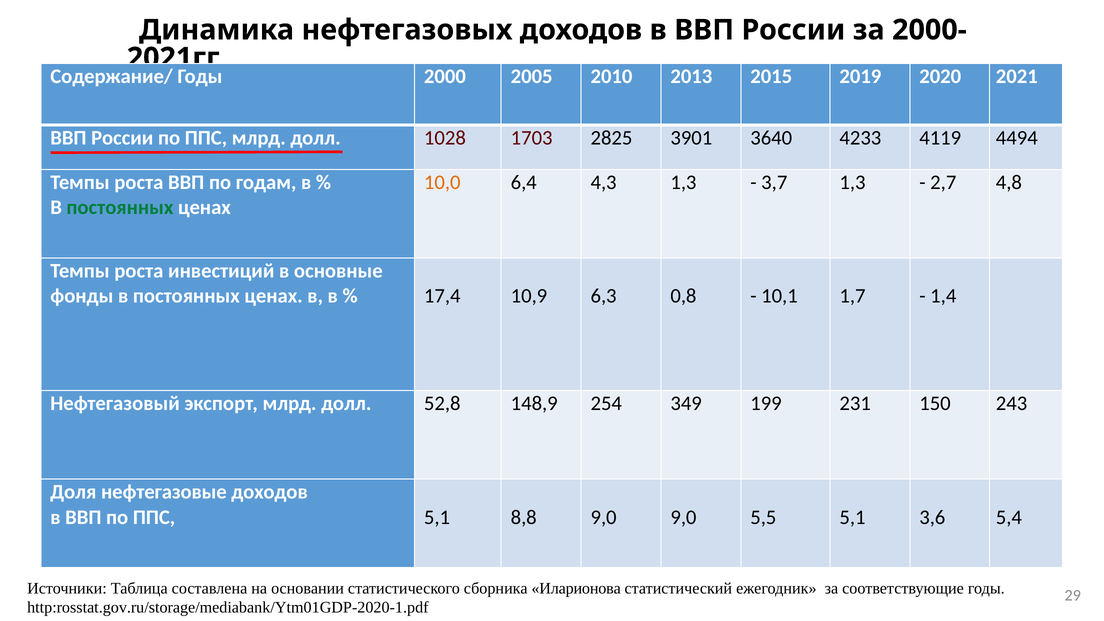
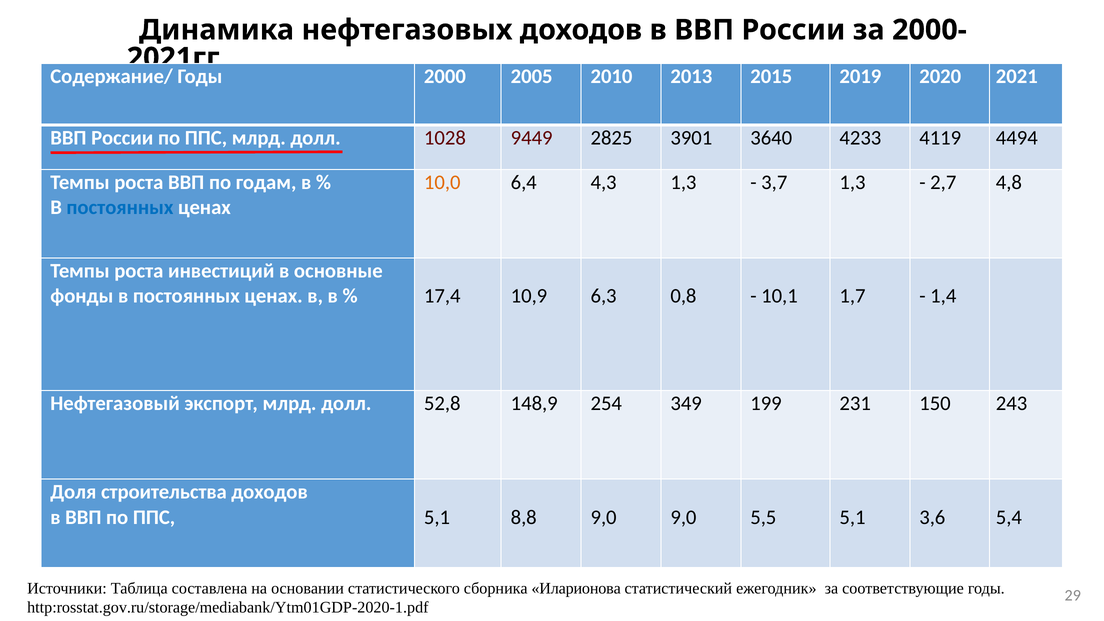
1703: 1703 -> 9449 (532, 138)
постоянных colour: green -> blue (120, 208)
нефтегазовые: нефтегазовые -> строительства (164, 492)
